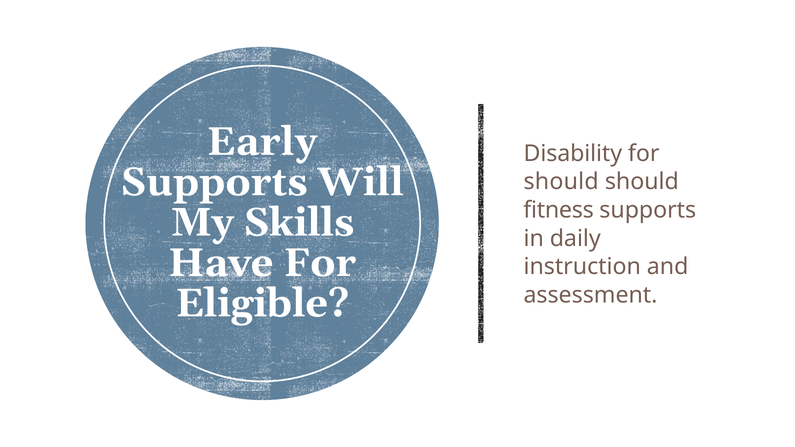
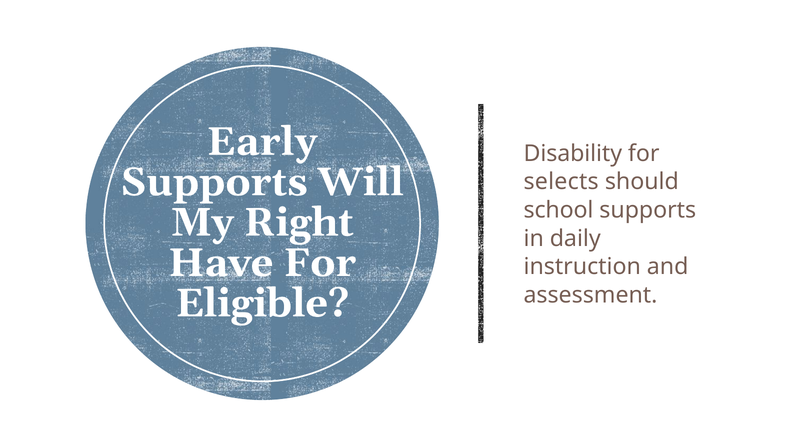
should: should -> selects (561, 182)
fitness: fitness -> school (558, 210)
Skills: Skills -> Right (299, 223)
